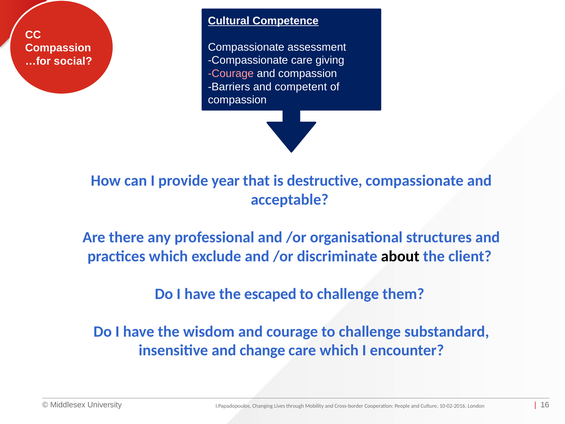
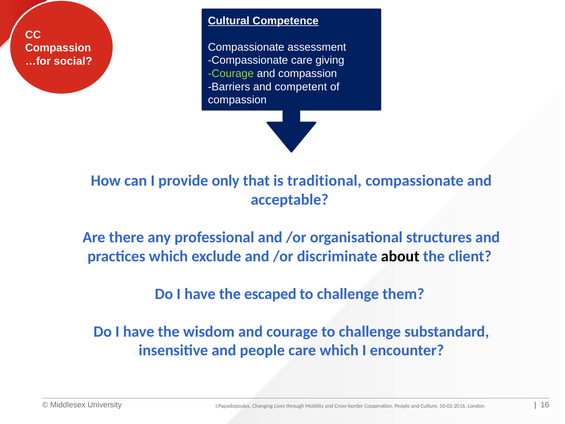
Courage colour: pink -> light green (231, 73)
year: year -> only (226, 181)
destructive: destructive -> traditional (324, 181)
and change: change -> people (262, 350)
